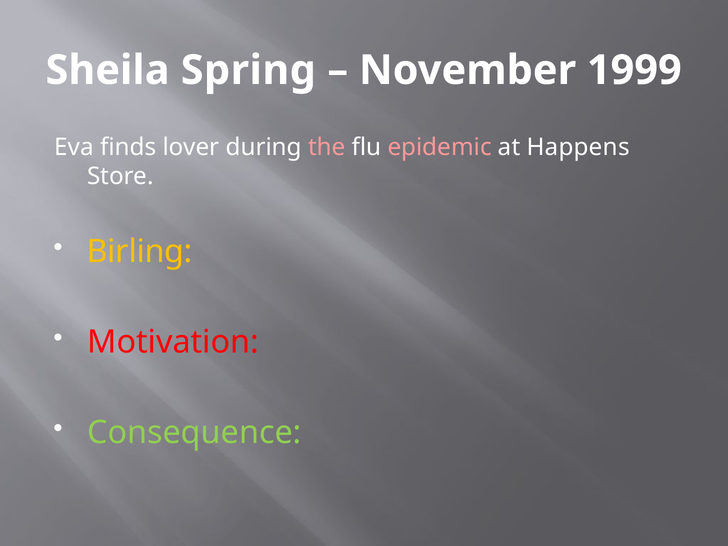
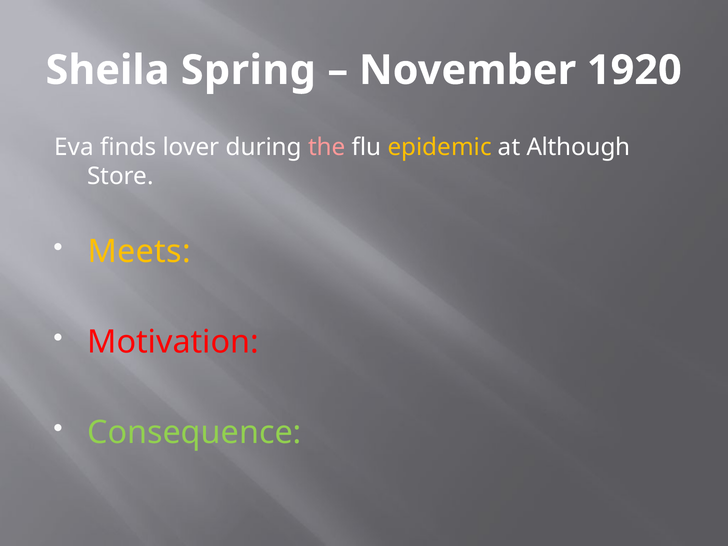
1999: 1999 -> 1920 (634, 70)
epidemic colour: pink -> yellow (440, 147)
Happens: Happens -> Although (578, 147)
Birling: Birling -> Meets (139, 251)
